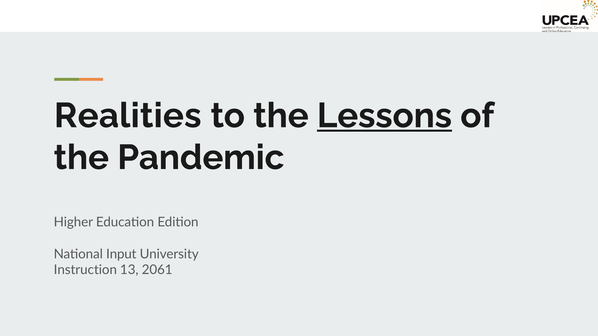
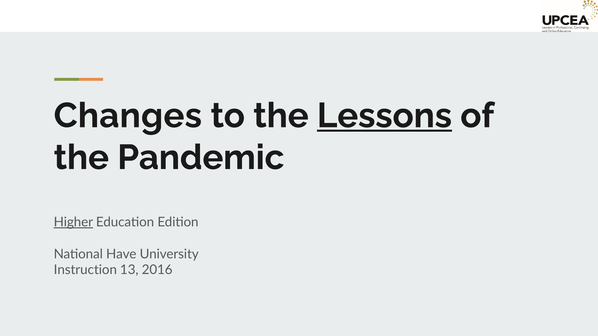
Realities: Realities -> Changes (128, 116)
Higher underline: none -> present (73, 222)
Input: Input -> Have (121, 254)
2061: 2061 -> 2016 (157, 270)
